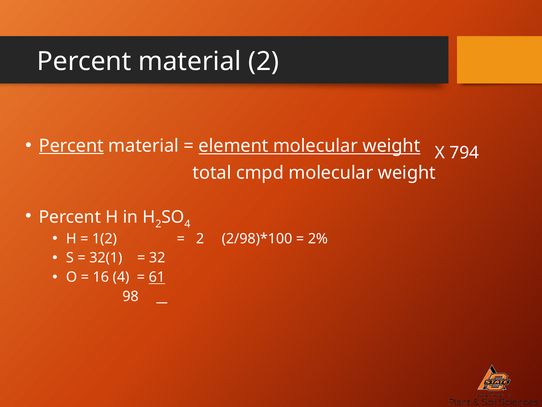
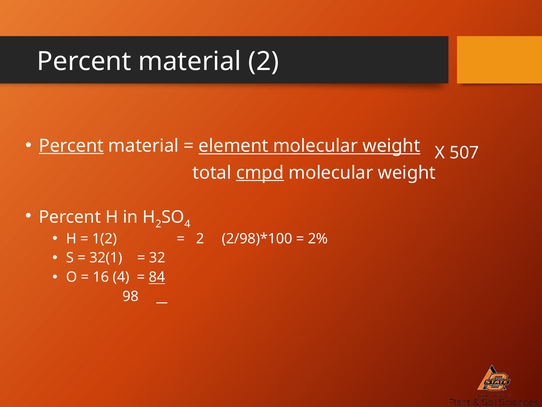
794: 794 -> 507 (464, 153)
cmpd underline: none -> present (260, 173)
61: 61 -> 84 (157, 277)
